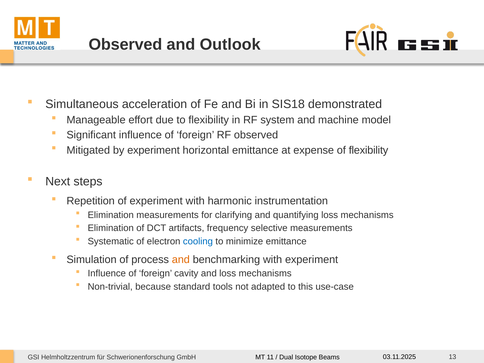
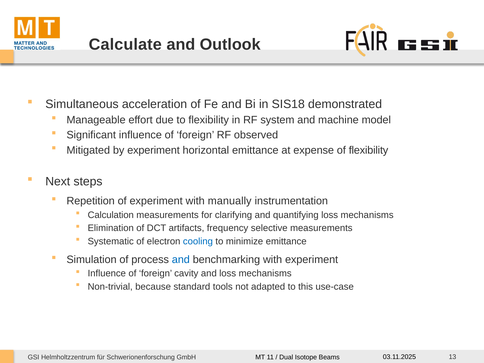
Observed: Observed -> Calculate (125, 44)
harmonic: harmonic -> manually (230, 201)
Elimination: Elimination -> Calculation (111, 215)
and colour: orange -> blue (181, 260)
